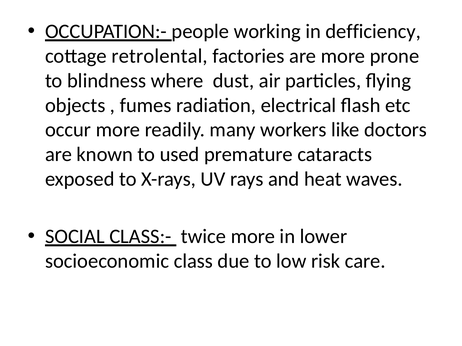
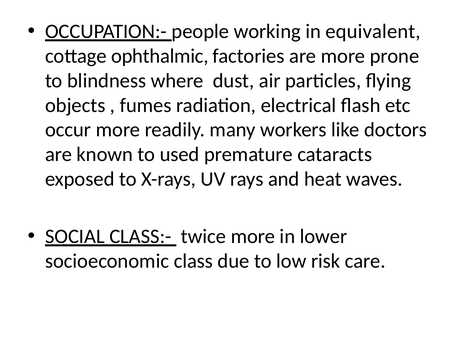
defficiency: defficiency -> equivalent (373, 31)
retrolental: retrolental -> ophthalmic (160, 56)
